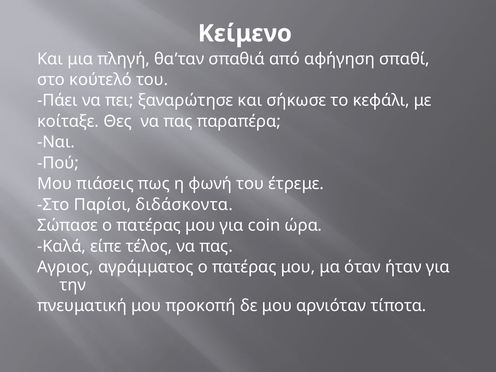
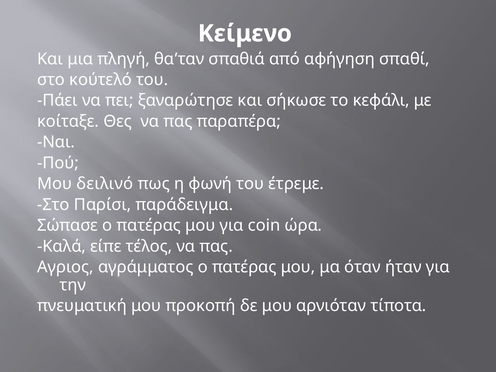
πιάσεις: πιάσεις -> δειλινό (105, 184)
διδάσκοντα: διδάσκοντα -> παράδειγμα (184, 205)
